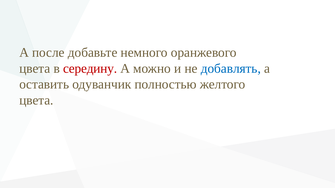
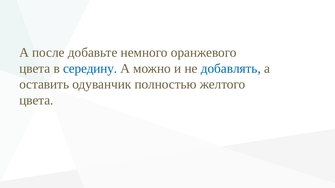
середину colour: red -> blue (90, 69)
